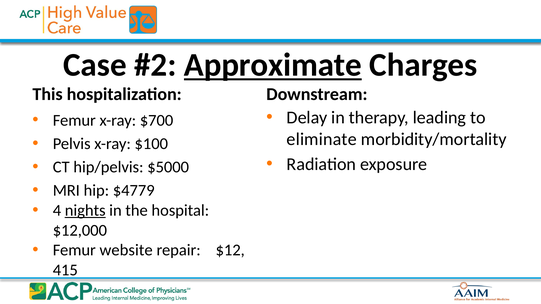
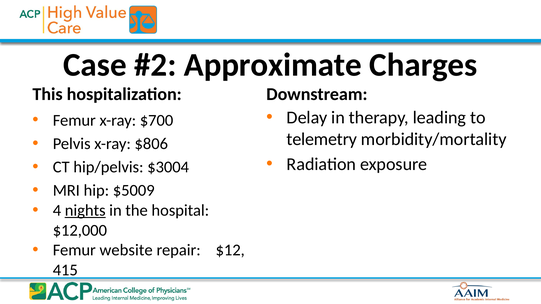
Approximate underline: present -> none (273, 65)
eliminate: eliminate -> telemetry (322, 139)
$100: $100 -> $806 (151, 144)
$5000: $5000 -> $3004 (168, 167)
$4779: $4779 -> $5009 (134, 191)
